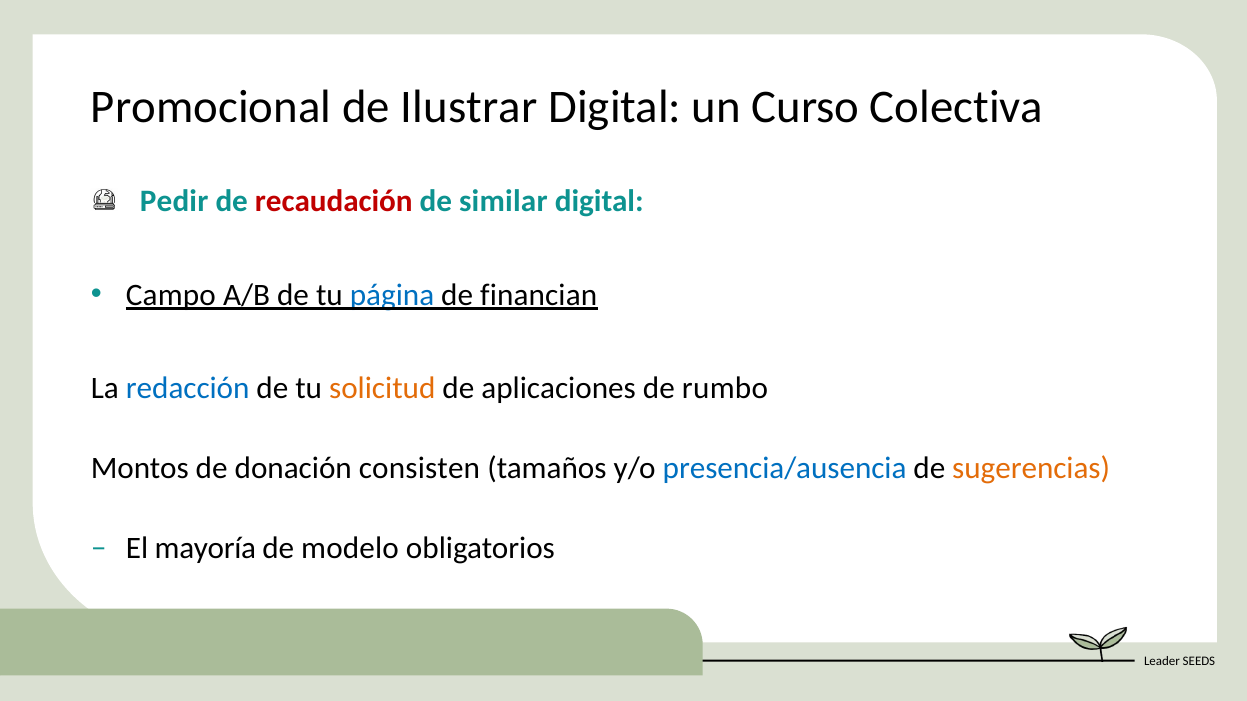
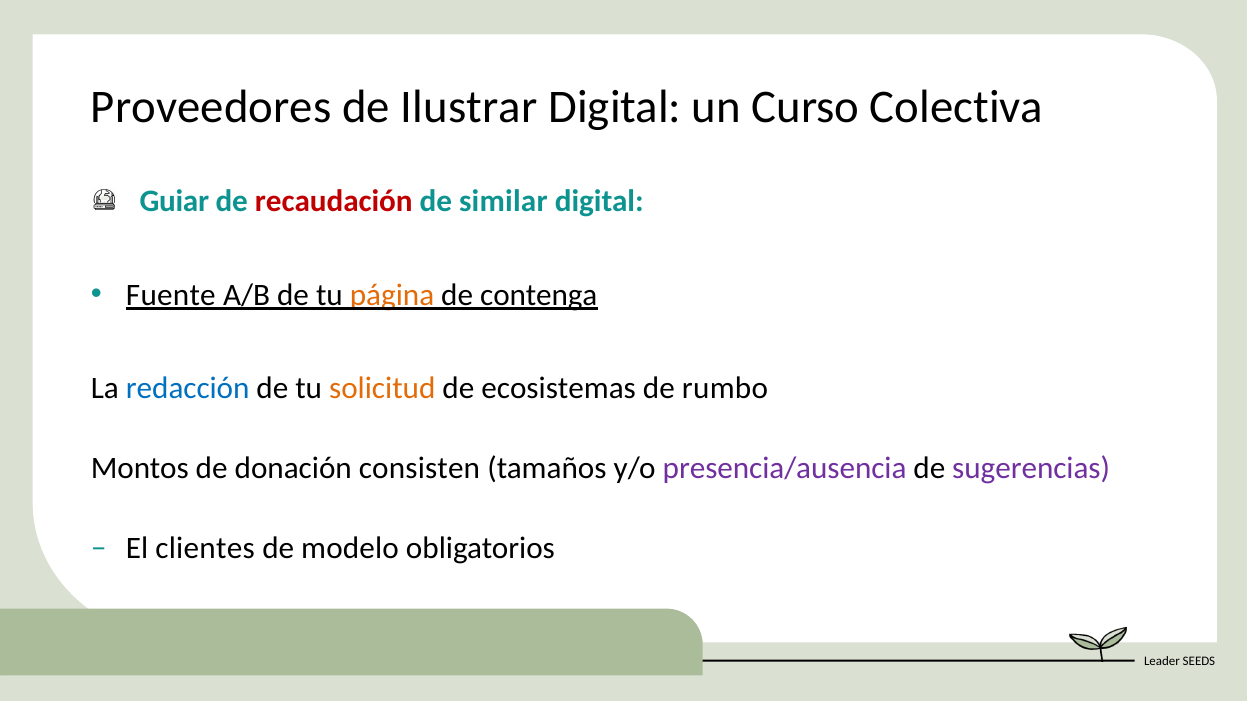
Promocional: Promocional -> Proveedores (211, 107)
Pedir: Pedir -> Guiar (174, 202)
Campo: Campo -> Fuente (171, 295)
página colour: blue -> orange (392, 295)
financian: financian -> contenga (539, 295)
aplicaciones: aplicaciones -> ecosistemas (559, 388)
presencia/ausencia colour: blue -> purple (785, 469)
sugerencias colour: orange -> purple (1031, 469)
mayoría: mayoría -> clientes (205, 549)
